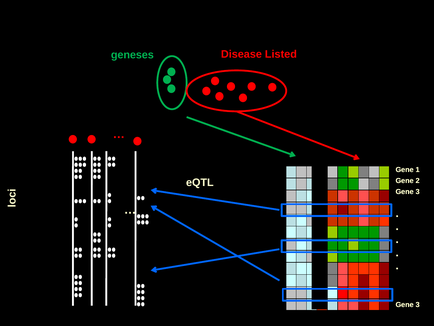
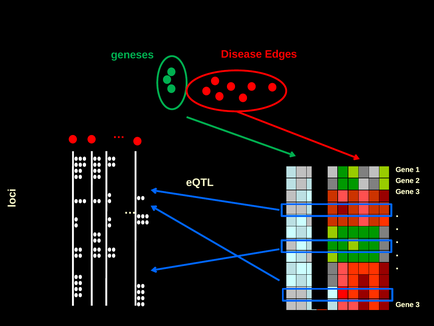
Listed: Listed -> Edges (281, 54)
